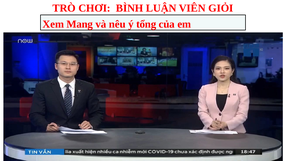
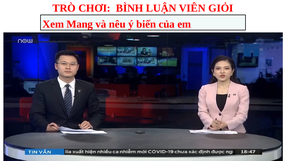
tổng: tổng -> biến (146, 24)
